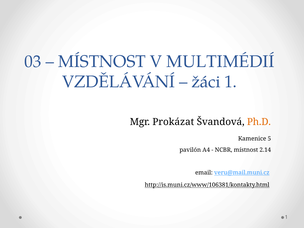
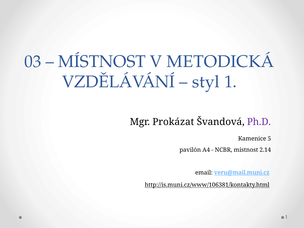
MULTIMÉDIÍ: MULTIMÉDIÍ -> METODICKÁ (220, 62)
žáci: žáci -> styl (206, 82)
Ph.D colour: orange -> purple (259, 122)
